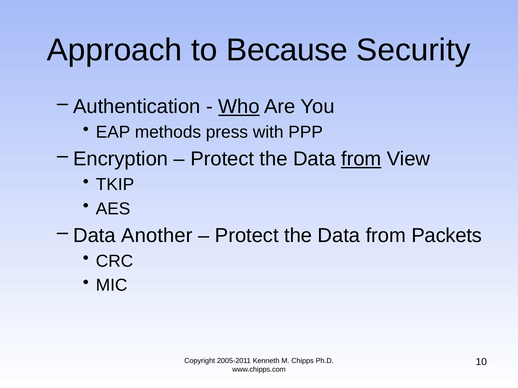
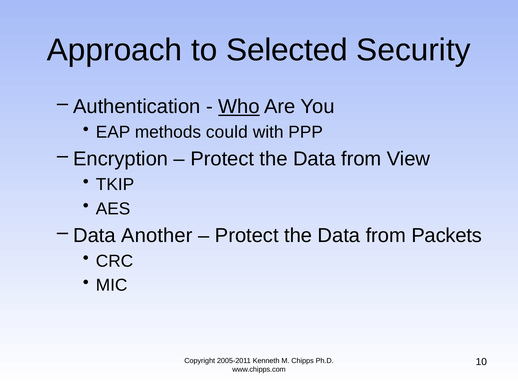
Because: Because -> Selected (287, 50)
press: press -> could (227, 132)
from underline: present -> none (361, 159)
